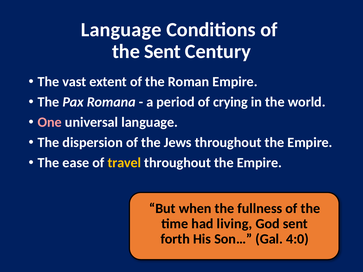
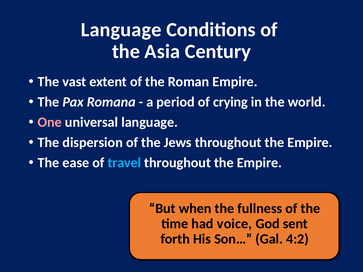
the Sent: Sent -> Asia (162, 52)
travel colour: yellow -> light blue (124, 163)
living: living -> voice (234, 224)
4:0: 4:0 -> 4:2 (297, 239)
